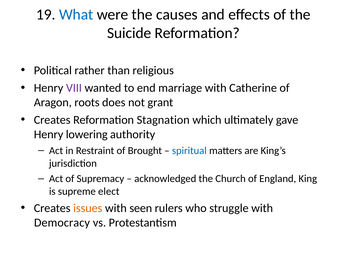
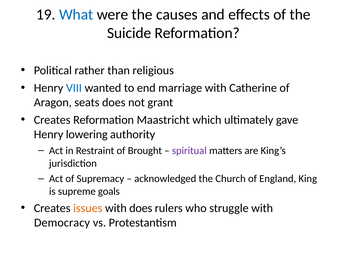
VIII colour: purple -> blue (74, 88)
roots: roots -> seats (87, 103)
Stagnation: Stagnation -> Maastricht (163, 120)
spiritual colour: blue -> purple (189, 151)
elect: elect -> goals (109, 192)
with seen: seen -> does (141, 208)
